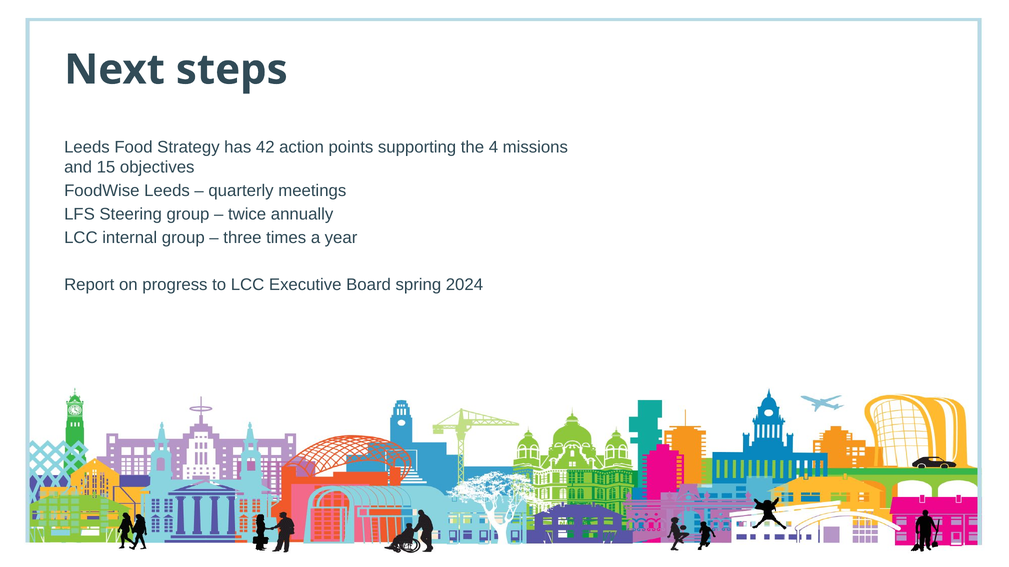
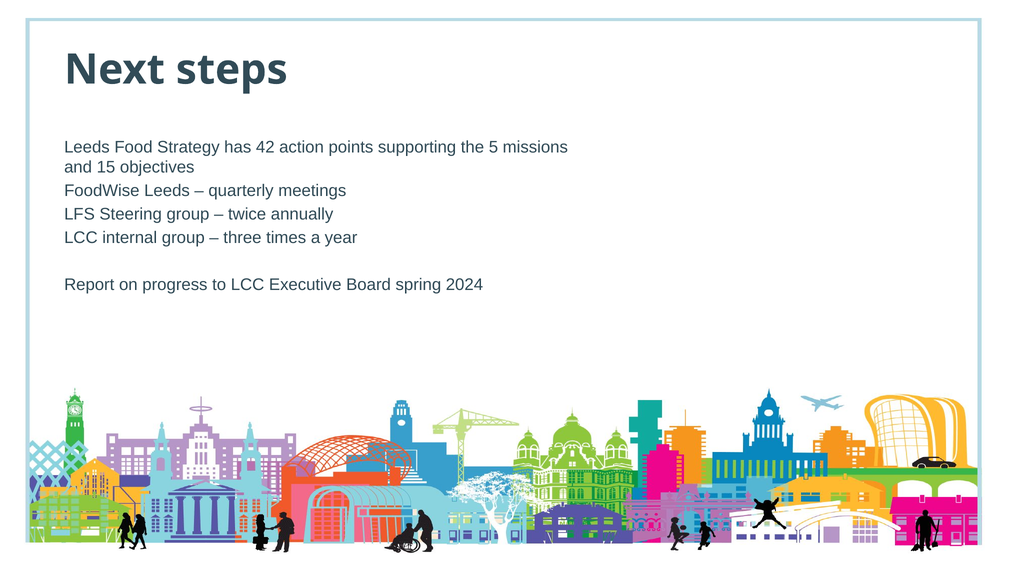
4: 4 -> 5 (493, 147)
